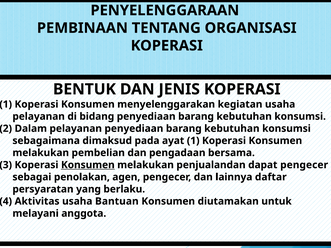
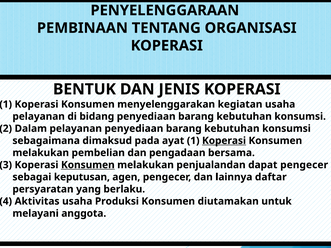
Koperasi underline: none -> present (224, 141)
penolakan: penolakan -> keputusan (82, 177)
Bantuan: Bantuan -> Produksi (117, 201)
